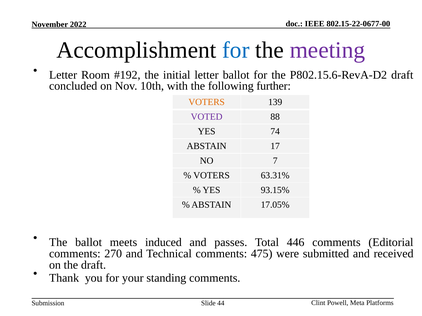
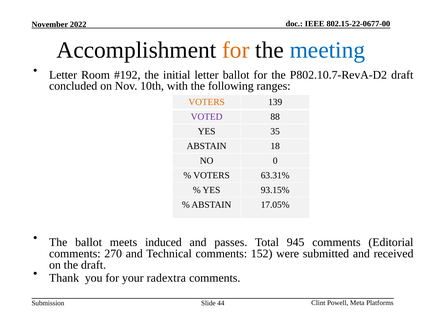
for colour: blue -> orange (236, 50)
meeting colour: purple -> blue (327, 50)
P802.15.6-RevA-D2: P802.15.6-RevA-D2 -> P802.10.7-RevA-D2 (338, 75)
further: further -> ranges (274, 86)
74: 74 -> 35 (275, 132)
17: 17 -> 18 (275, 146)
7: 7 -> 0 (275, 161)
446: 446 -> 945 (296, 243)
475: 475 -> 152 (262, 254)
standing: standing -> radextra (166, 278)
